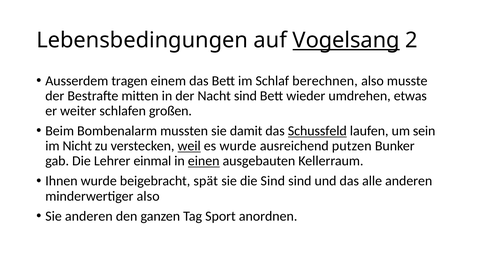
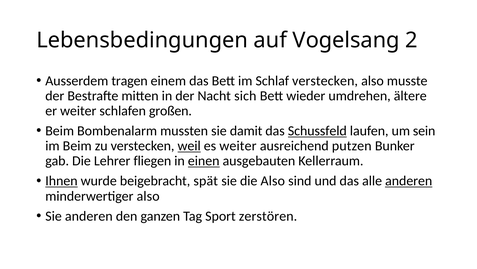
Vogelsang underline: present -> none (346, 40)
Schlaf berechnen: berechnen -> verstecken (325, 81)
Nacht sind: sind -> sich (245, 96)
etwas: etwas -> ältere (410, 96)
im Nicht: Nicht -> Beim (77, 146)
es wurde: wurde -> weiter (238, 146)
einmal: einmal -> fliegen (152, 161)
Ihnen underline: none -> present (61, 181)
die Sind: Sind -> Also (273, 181)
anderen underline: none -> present (409, 181)
anordnen: anordnen -> zerstören (268, 216)
